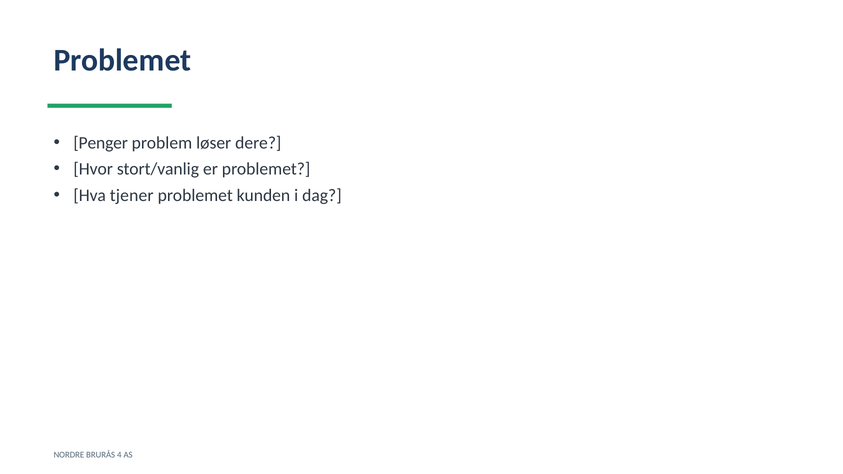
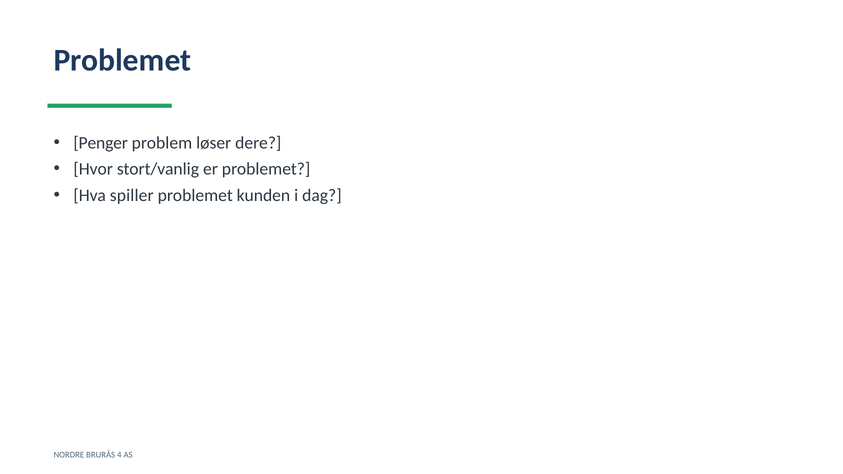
tjener: tjener -> spiller (132, 195)
